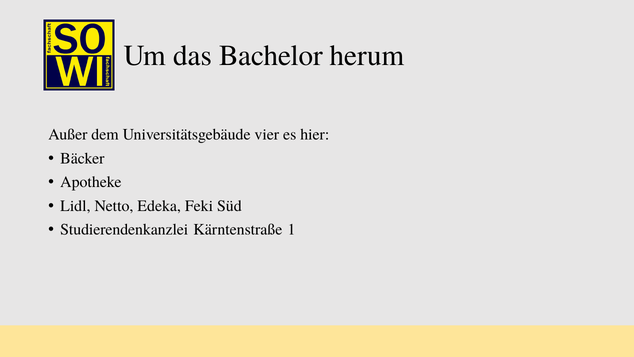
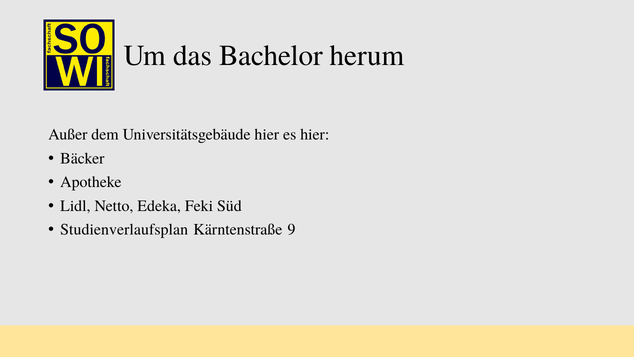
Universitätsgebäude vier: vier -> hier (267, 135)
Studierendenkanzlei: Studierendenkanzlei -> Studienverlaufsplan (124, 229)
1: 1 -> 9 (292, 229)
